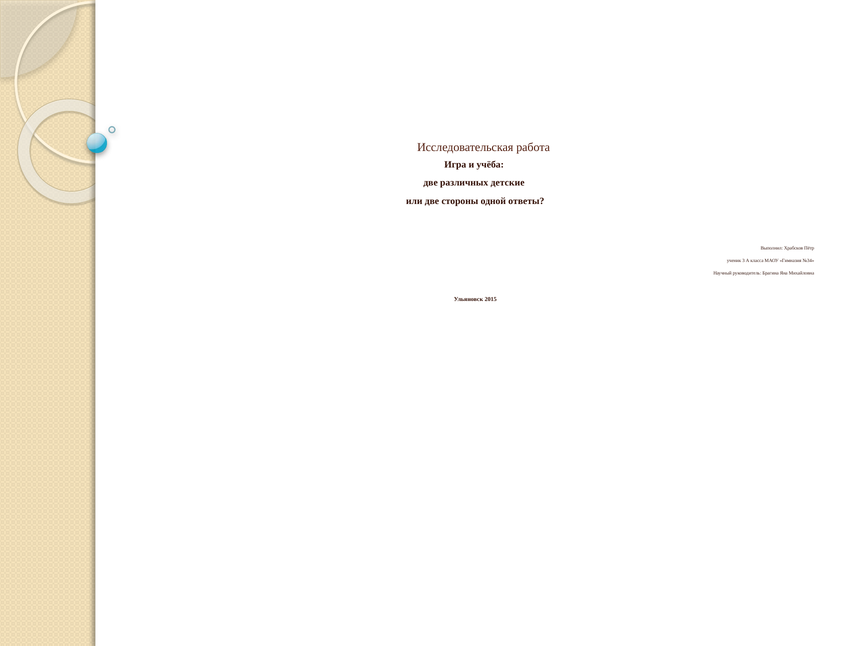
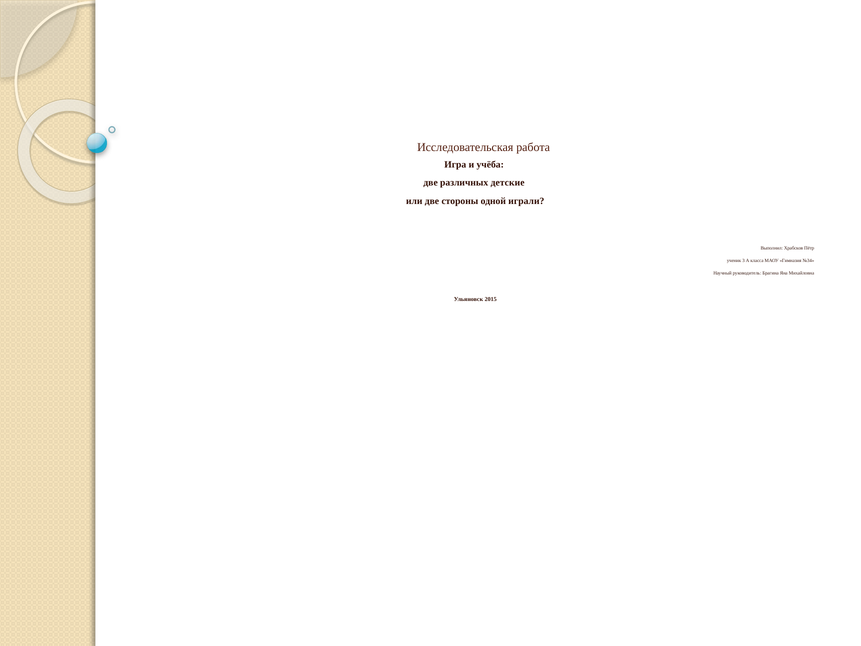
ответы: ответы -> играли (526, 201)
